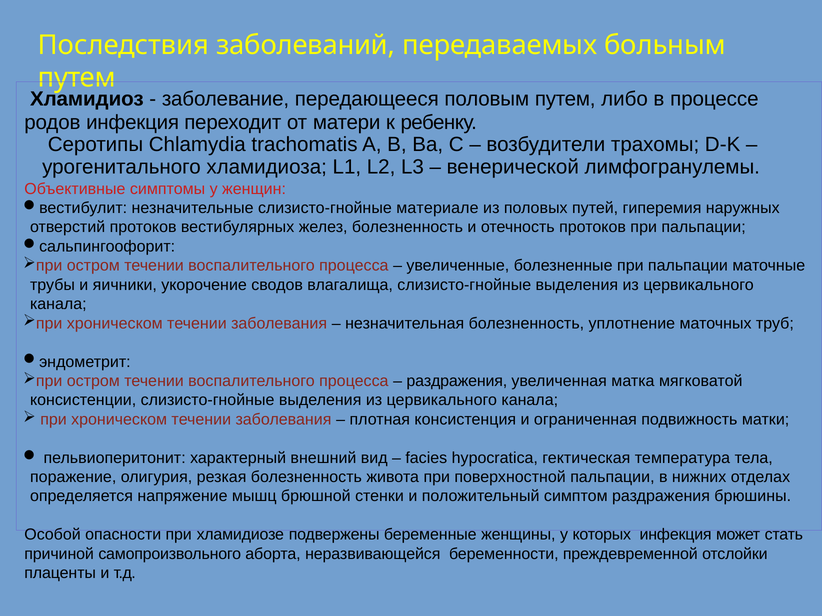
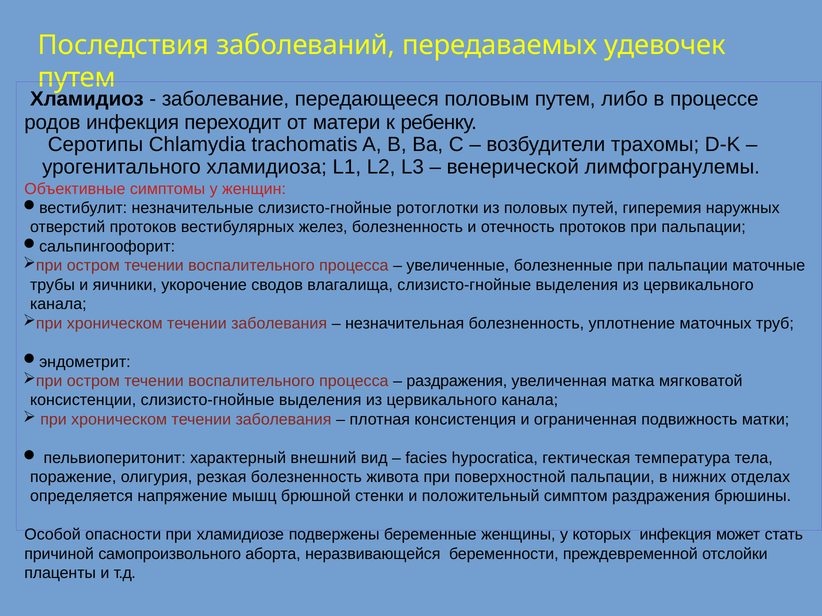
больным: больным -> удевочек (665, 45)
материале: материале -> ротоглотки (437, 208)
